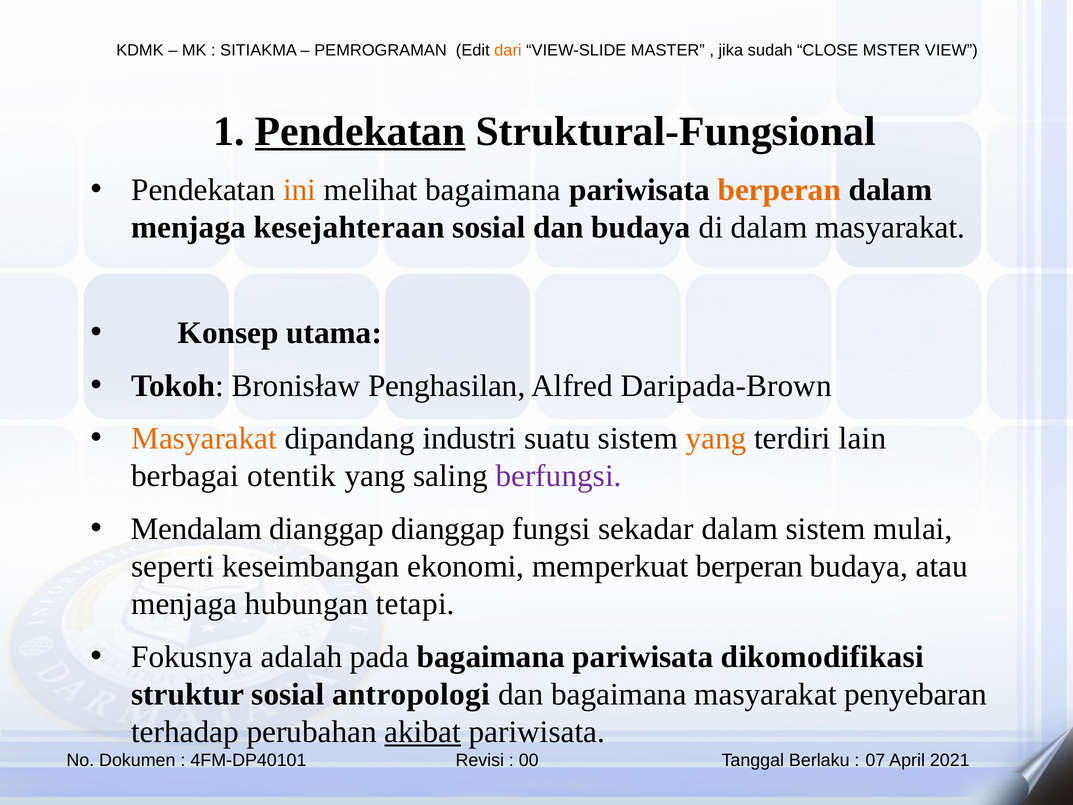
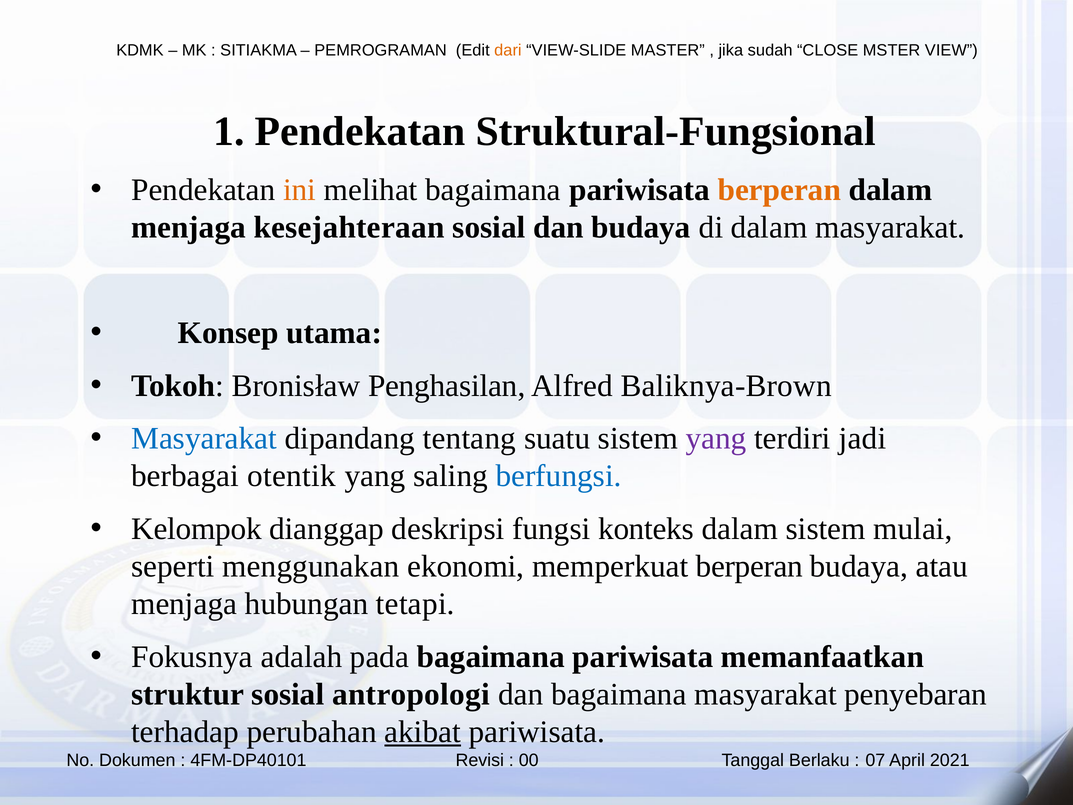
Pendekatan underline: present -> none (360, 132)
Daripada-Brown: Daripada-Brown -> Baliknya-Brown (726, 386)
Masyarakat colour: orange -> blue (204, 438)
industri: industri -> tentang (469, 438)
yang colour: orange -> purple (716, 438)
lain: lain -> jadi (863, 438)
berfungsi colour: purple -> blue (559, 476)
Mendalam: Mendalam -> Kelompok (196, 529)
dianggap dianggap: dianggap -> deskripsi (448, 529)
sekadar: sekadar -> konteks (646, 529)
keseimbangan: keseimbangan -> menggunakan (311, 566)
dikomodifikasi: dikomodifikasi -> memanfaatkan (822, 657)
